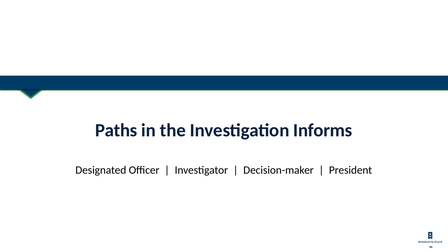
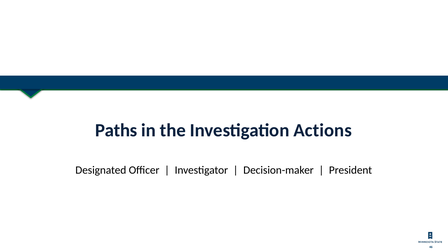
Informs: Informs -> Actions (323, 130)
